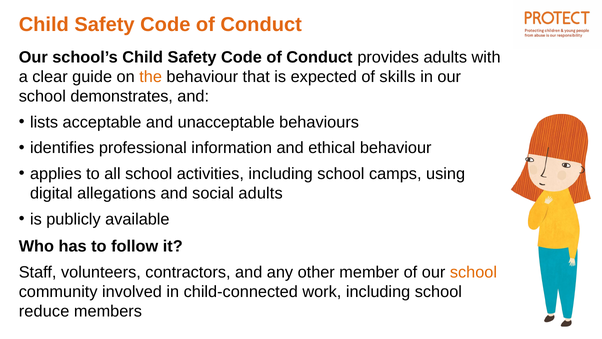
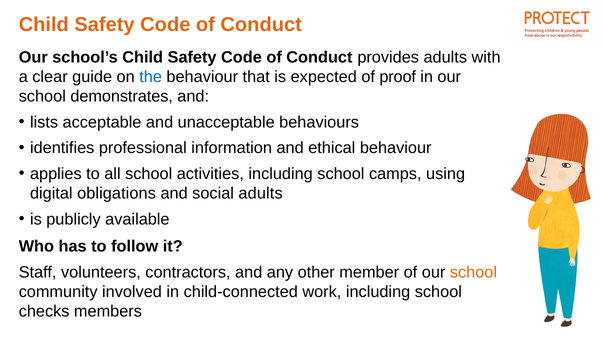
the colour: orange -> blue (151, 77)
skills: skills -> proof (398, 77)
allegations: allegations -> obligations (117, 193)
reduce: reduce -> checks (44, 311)
